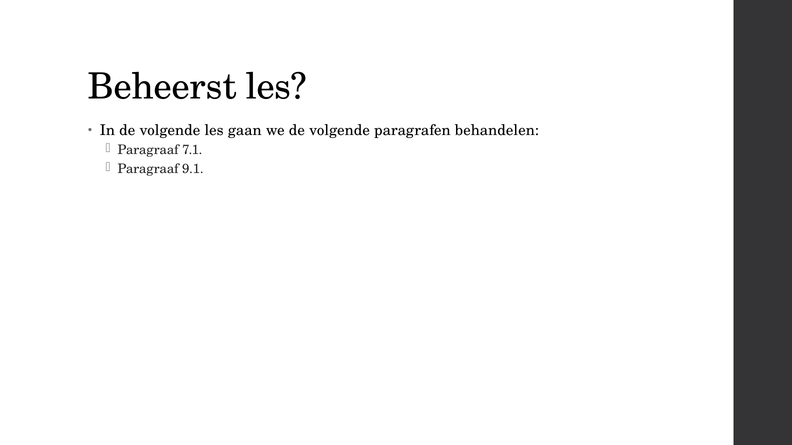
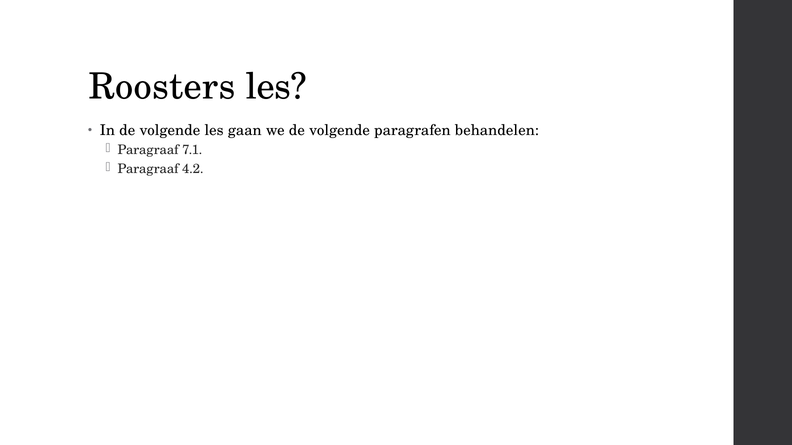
Beheerst: Beheerst -> Roosters (162, 87)
9.1: 9.1 -> 4.2 (193, 169)
